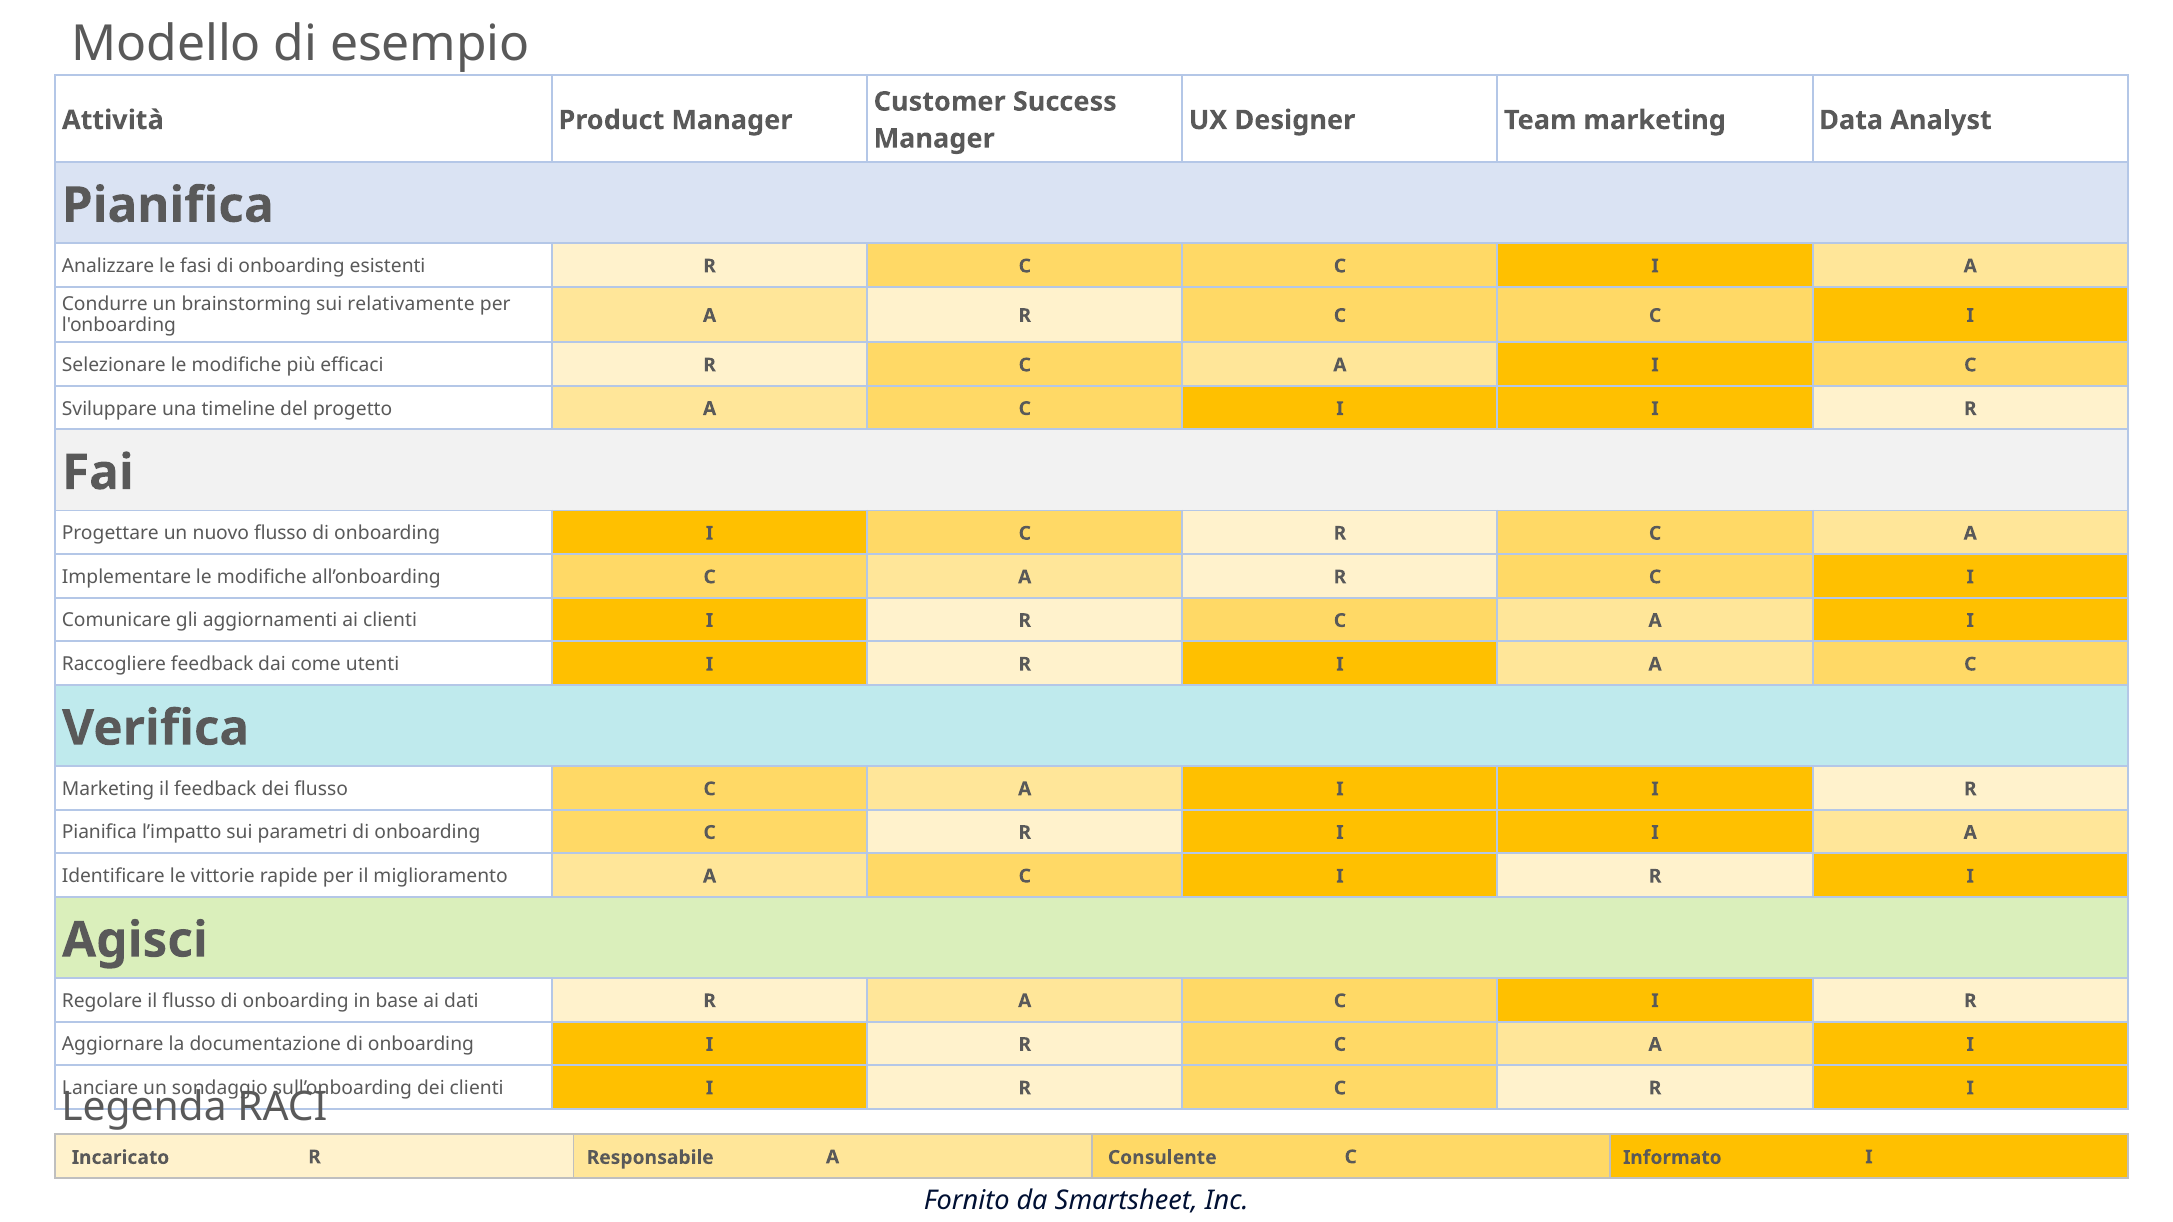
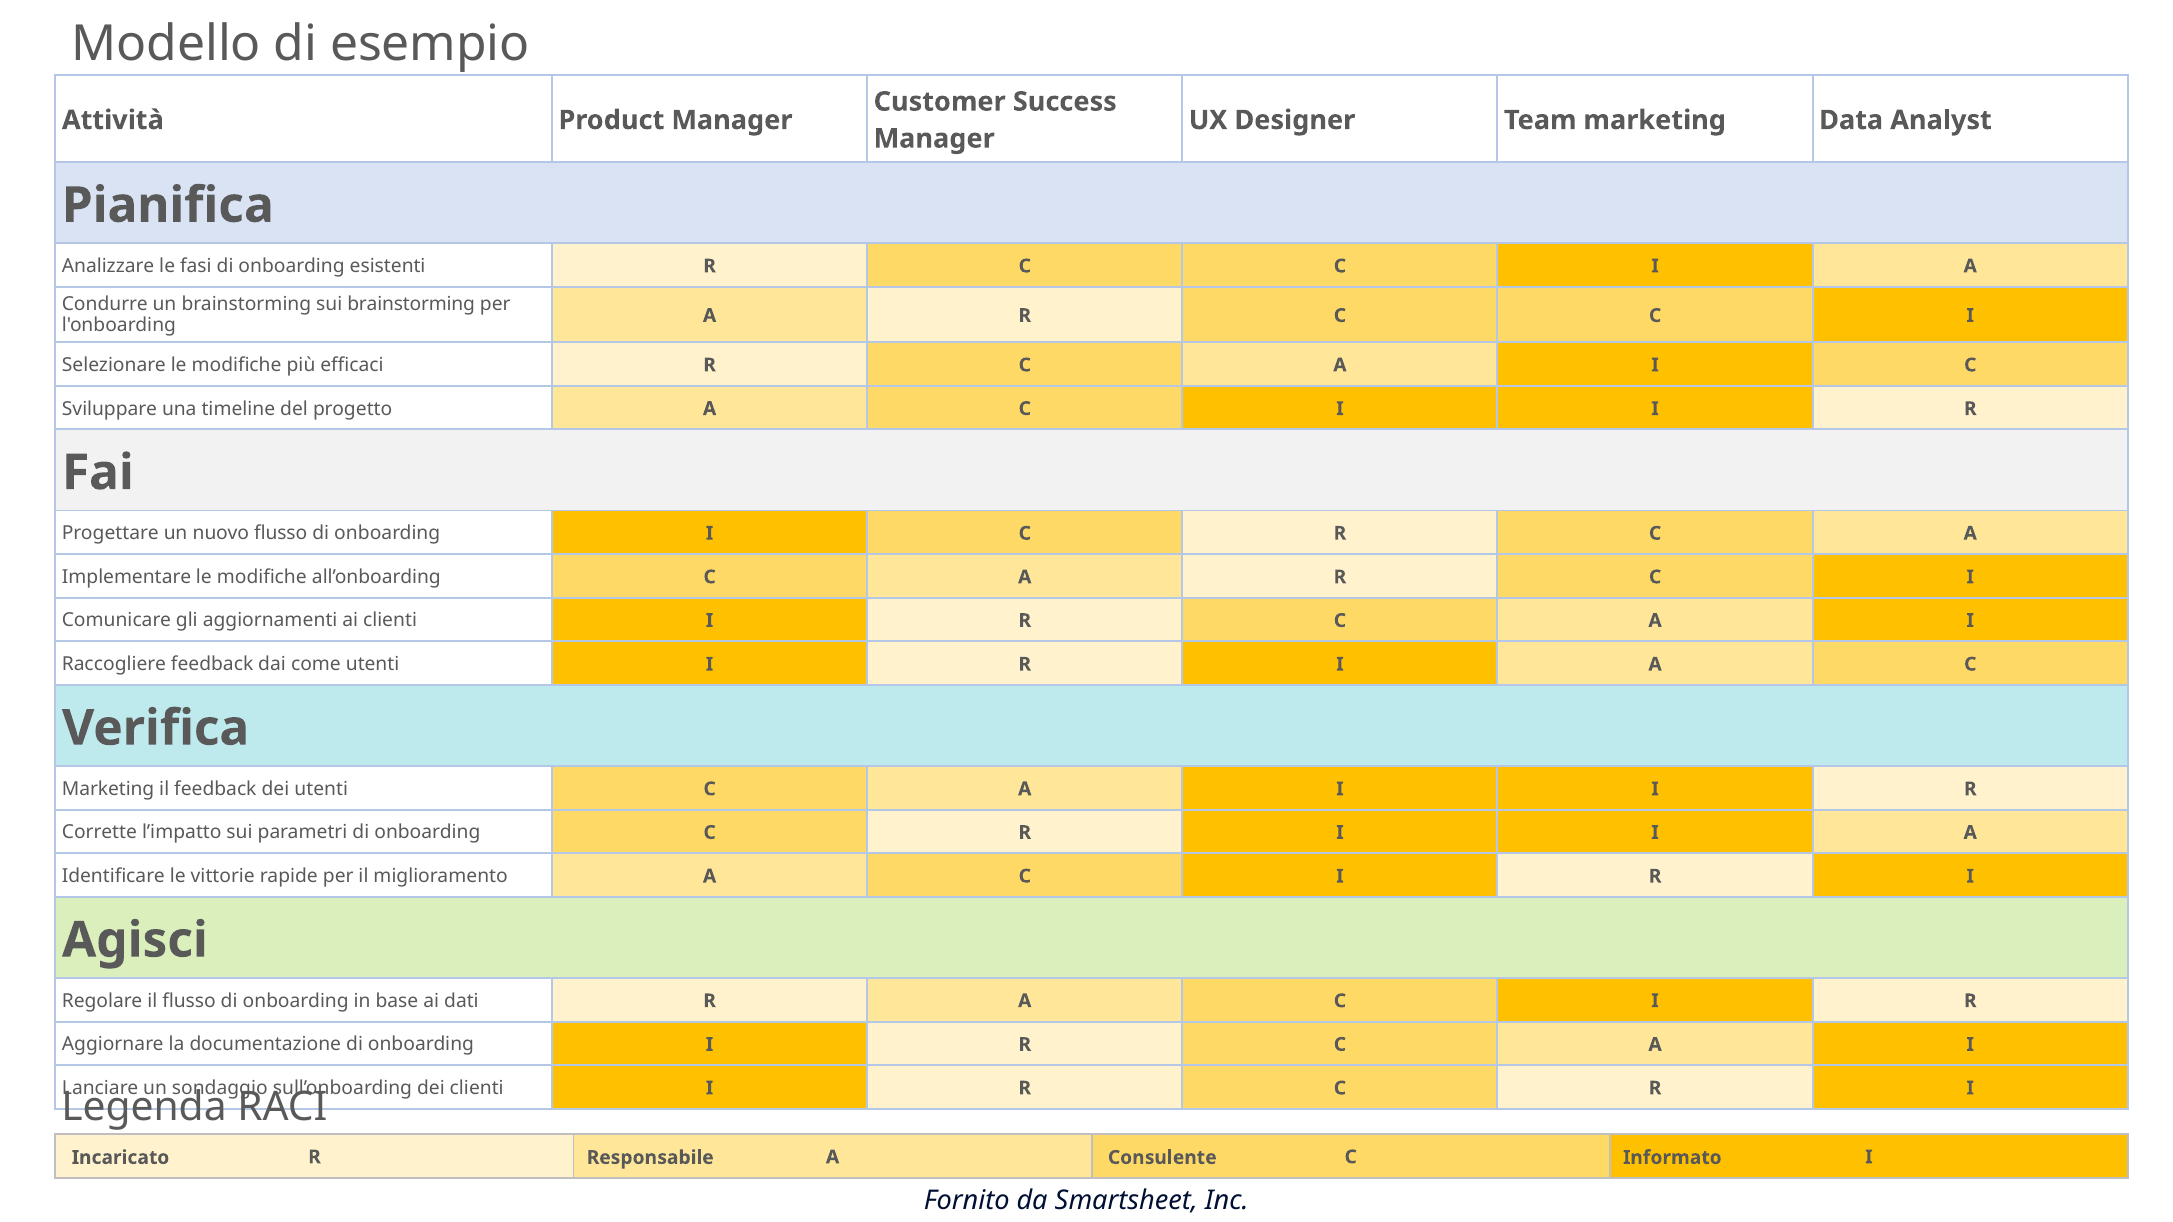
sui relativamente: relativamente -> brainstorming (411, 304)
dei flusso: flusso -> utenti (321, 789)
Pianifica: Pianifica -> Corrette (99, 833)
